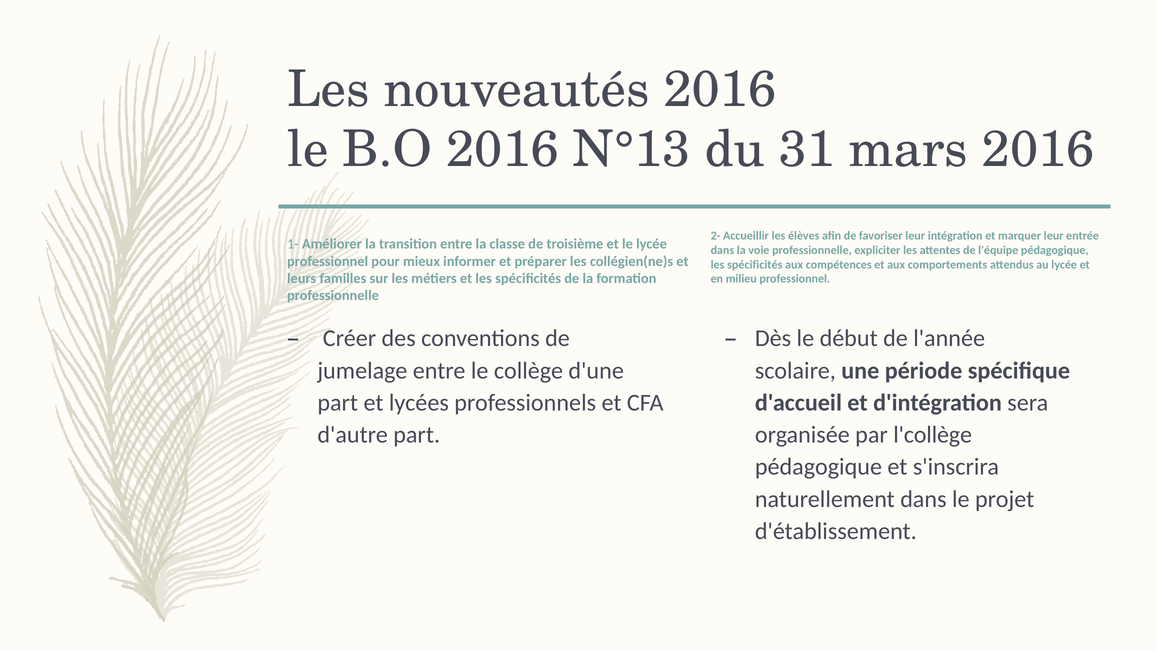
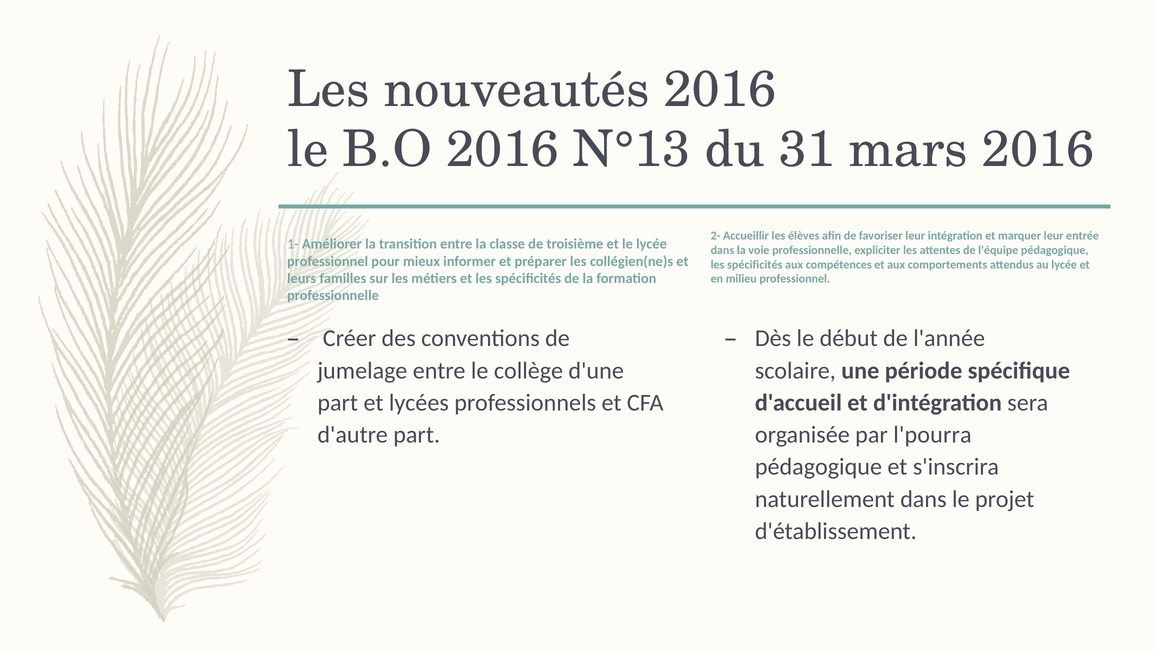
l'collège: l'collège -> l'pourra (933, 435)
